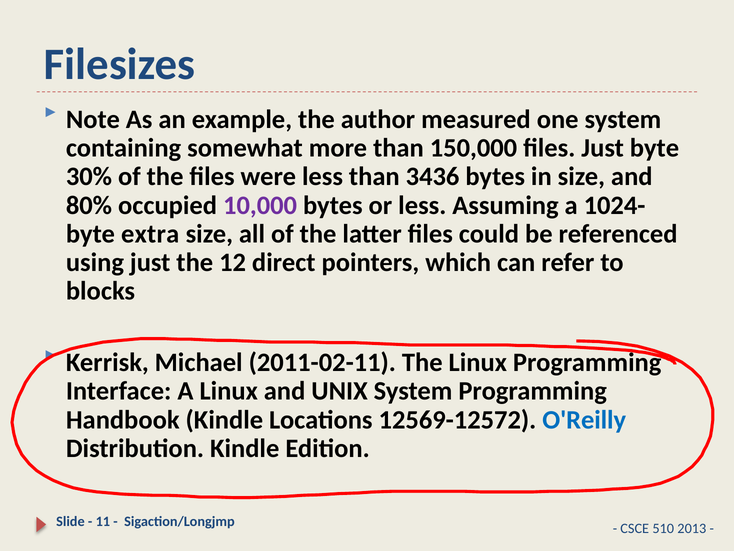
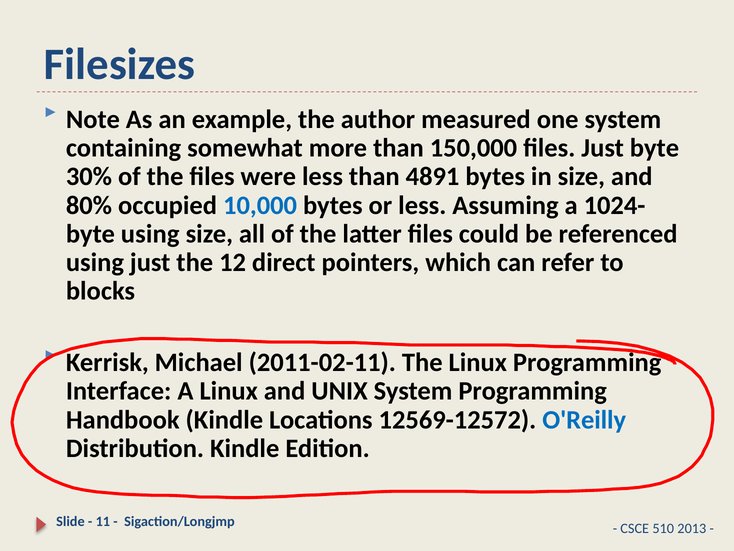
3436: 3436 -> 4891 (433, 176)
10,000 colour: purple -> blue (260, 205)
extra: extra -> using (150, 234)
